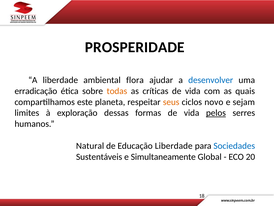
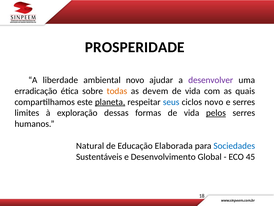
ambiental flora: flora -> novo (135, 80)
desenvolver colour: blue -> purple (211, 80)
críticas: críticas -> devem (155, 91)
planeta underline: none -> present (110, 102)
seus colour: orange -> blue (171, 102)
e sejam: sejam -> serres (244, 102)
Educação Liberdade: Liberdade -> Elaborada (174, 146)
Simultaneamente: Simultaneamente -> Desenvolvimento (163, 157)
20: 20 -> 45 (250, 157)
